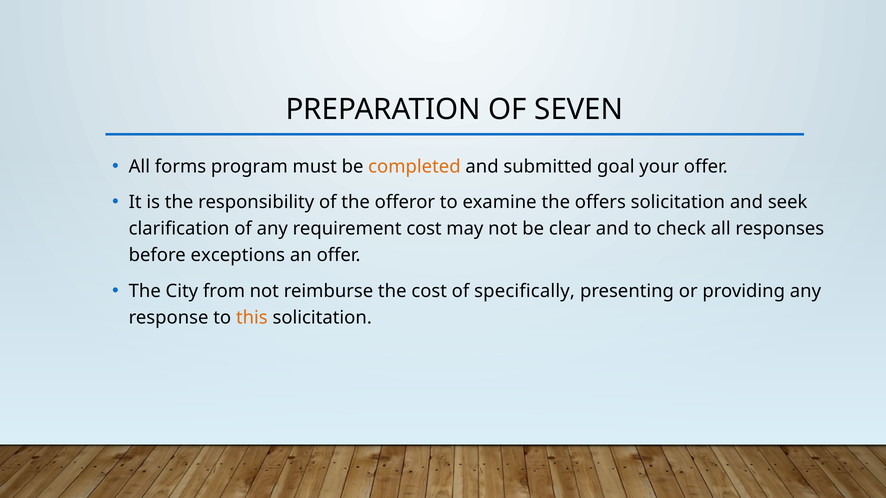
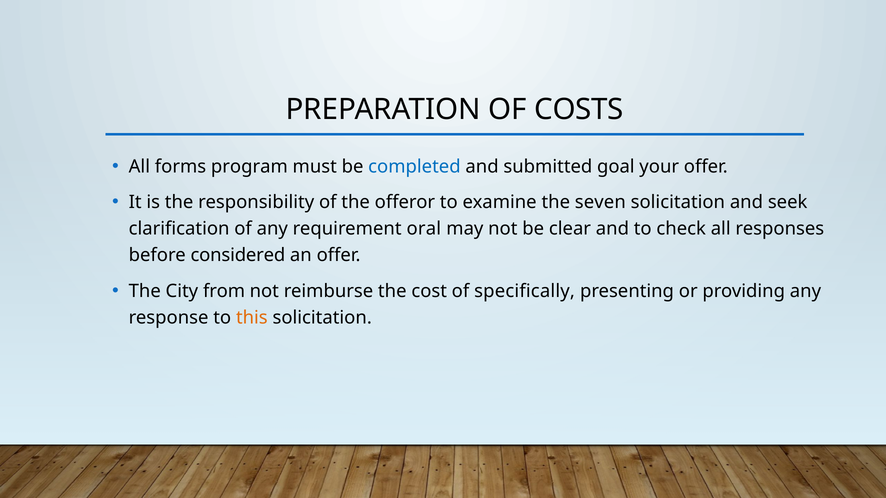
SEVEN: SEVEN -> COSTS (579, 109)
completed colour: orange -> blue (414, 167)
offers: offers -> seven (600, 202)
requirement cost: cost -> oral (424, 229)
exceptions: exceptions -> considered (238, 256)
